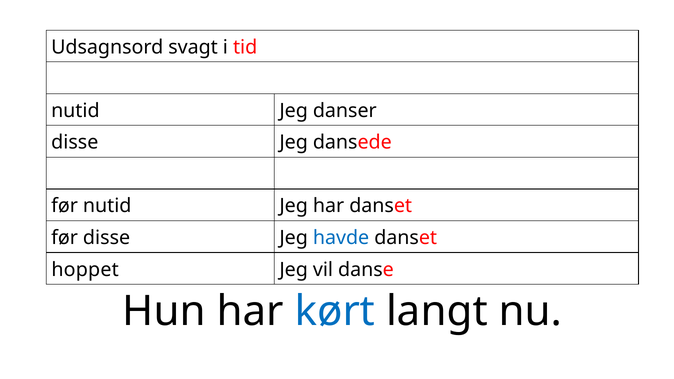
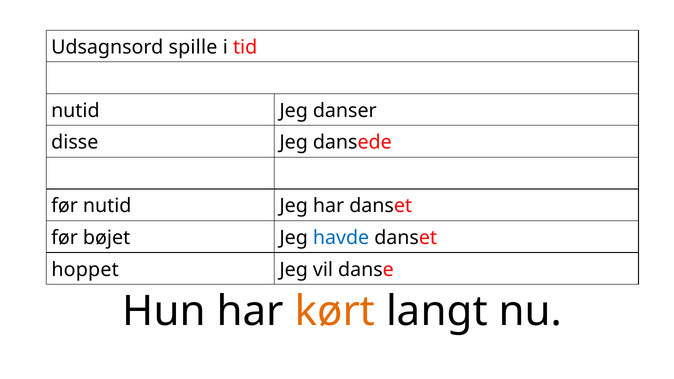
svagt: svagt -> spille (193, 47)
før disse: disse -> bøjet (107, 238)
kørt colour: blue -> orange (335, 311)
